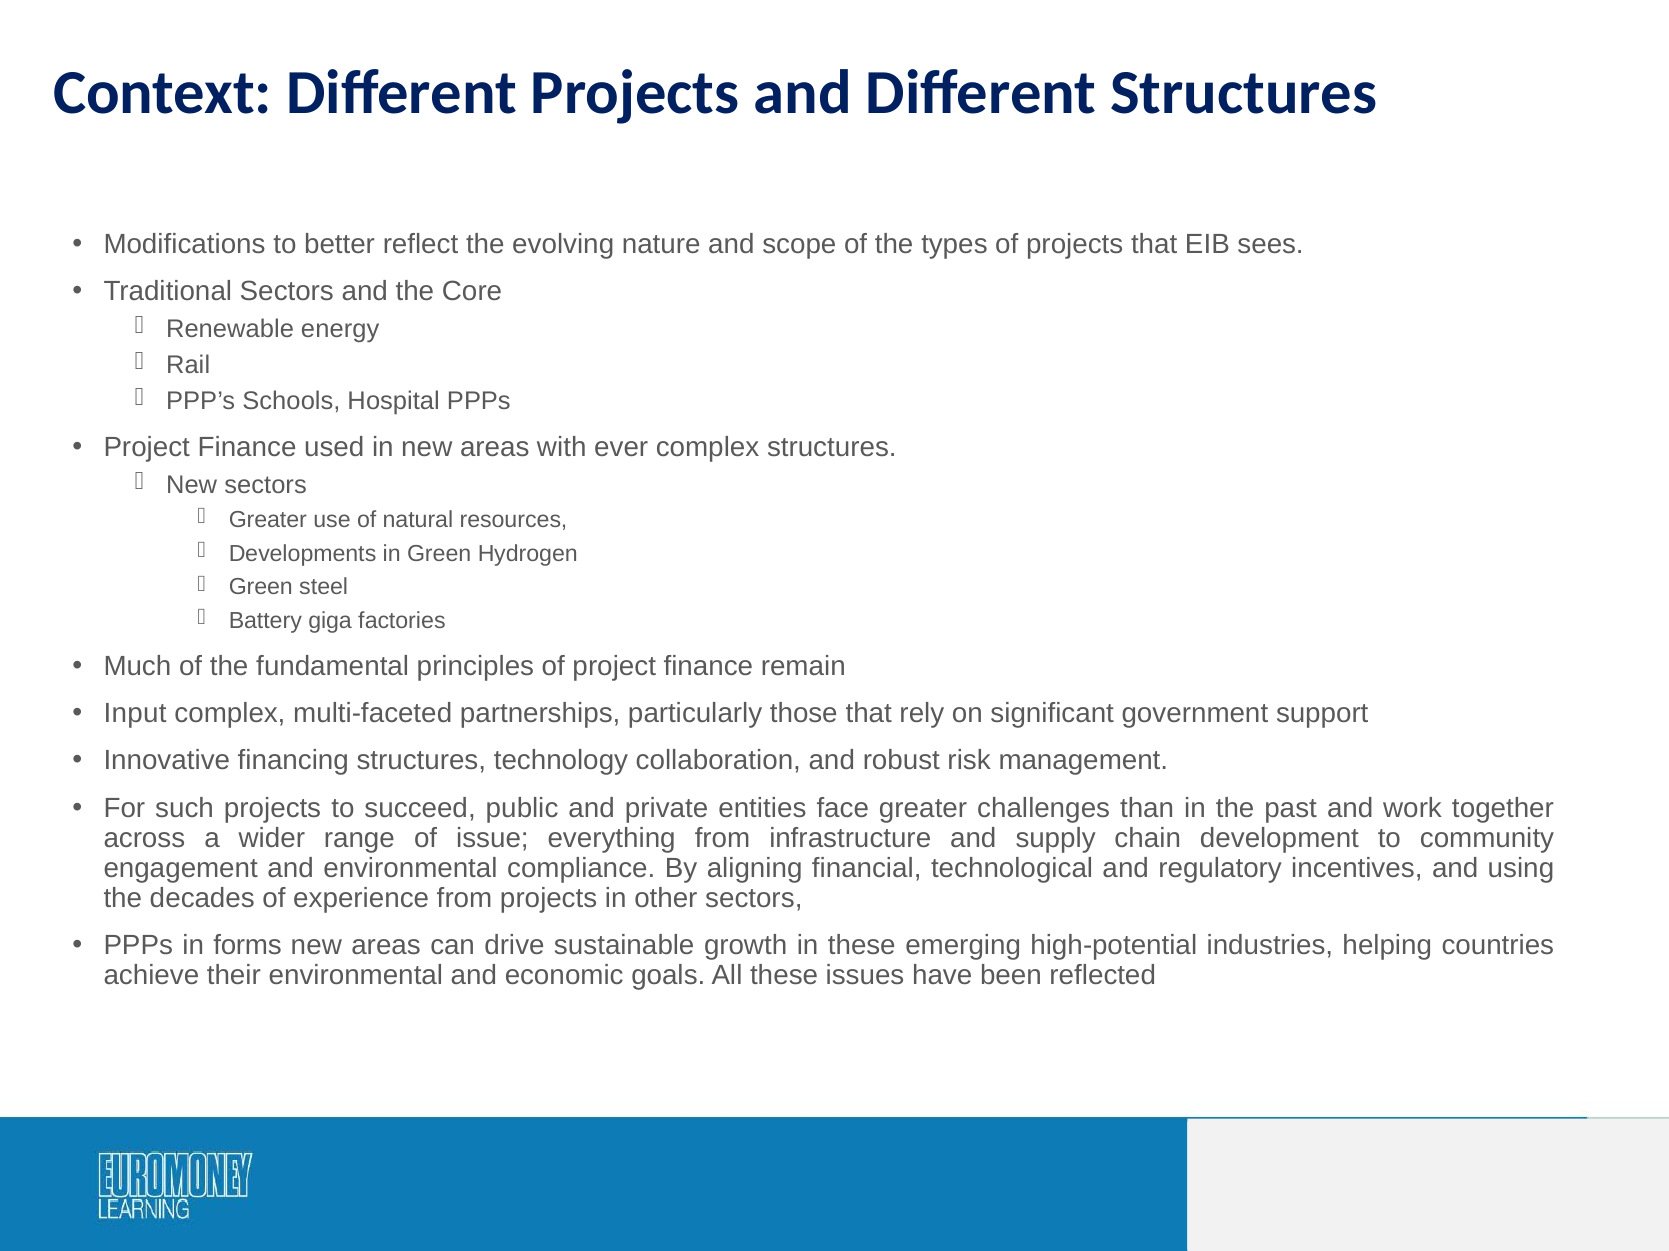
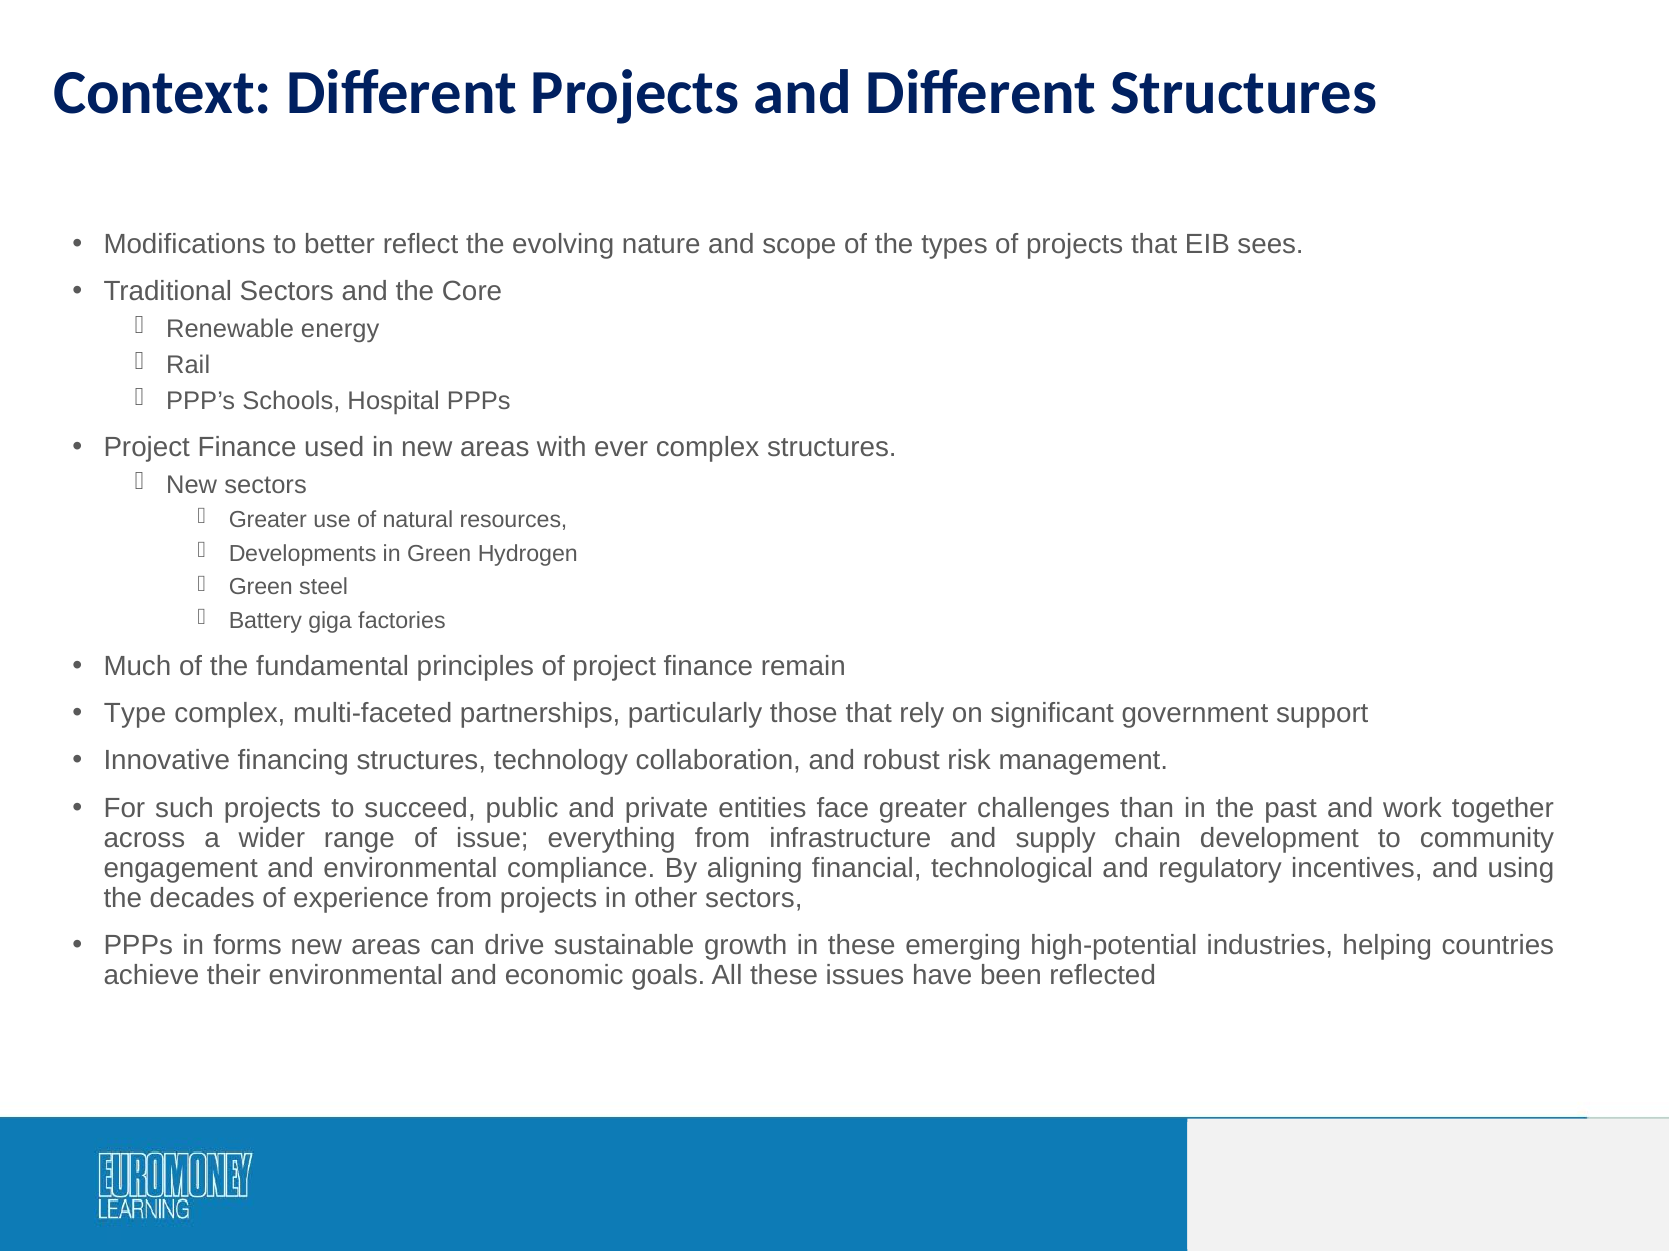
Input: Input -> Type (135, 714)
